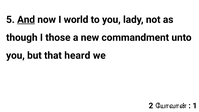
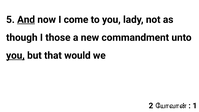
world: world -> come (76, 20)
you underline: none -> present (15, 55)
heard: heard -> would (77, 55)
